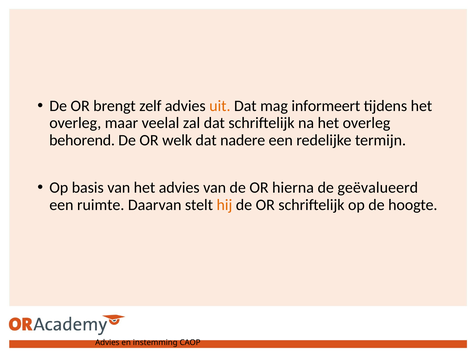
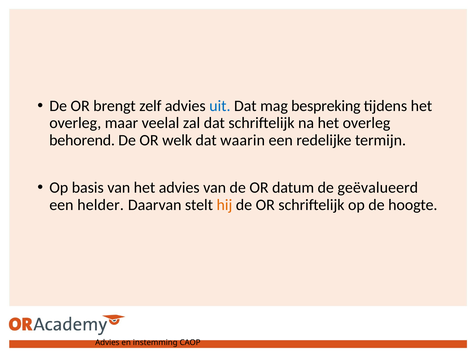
uit colour: orange -> blue (220, 106)
informeert: informeert -> bespreking (326, 106)
nadere: nadere -> waarin (243, 140)
hierna: hierna -> datum (293, 188)
ruimte: ruimte -> helder (101, 205)
